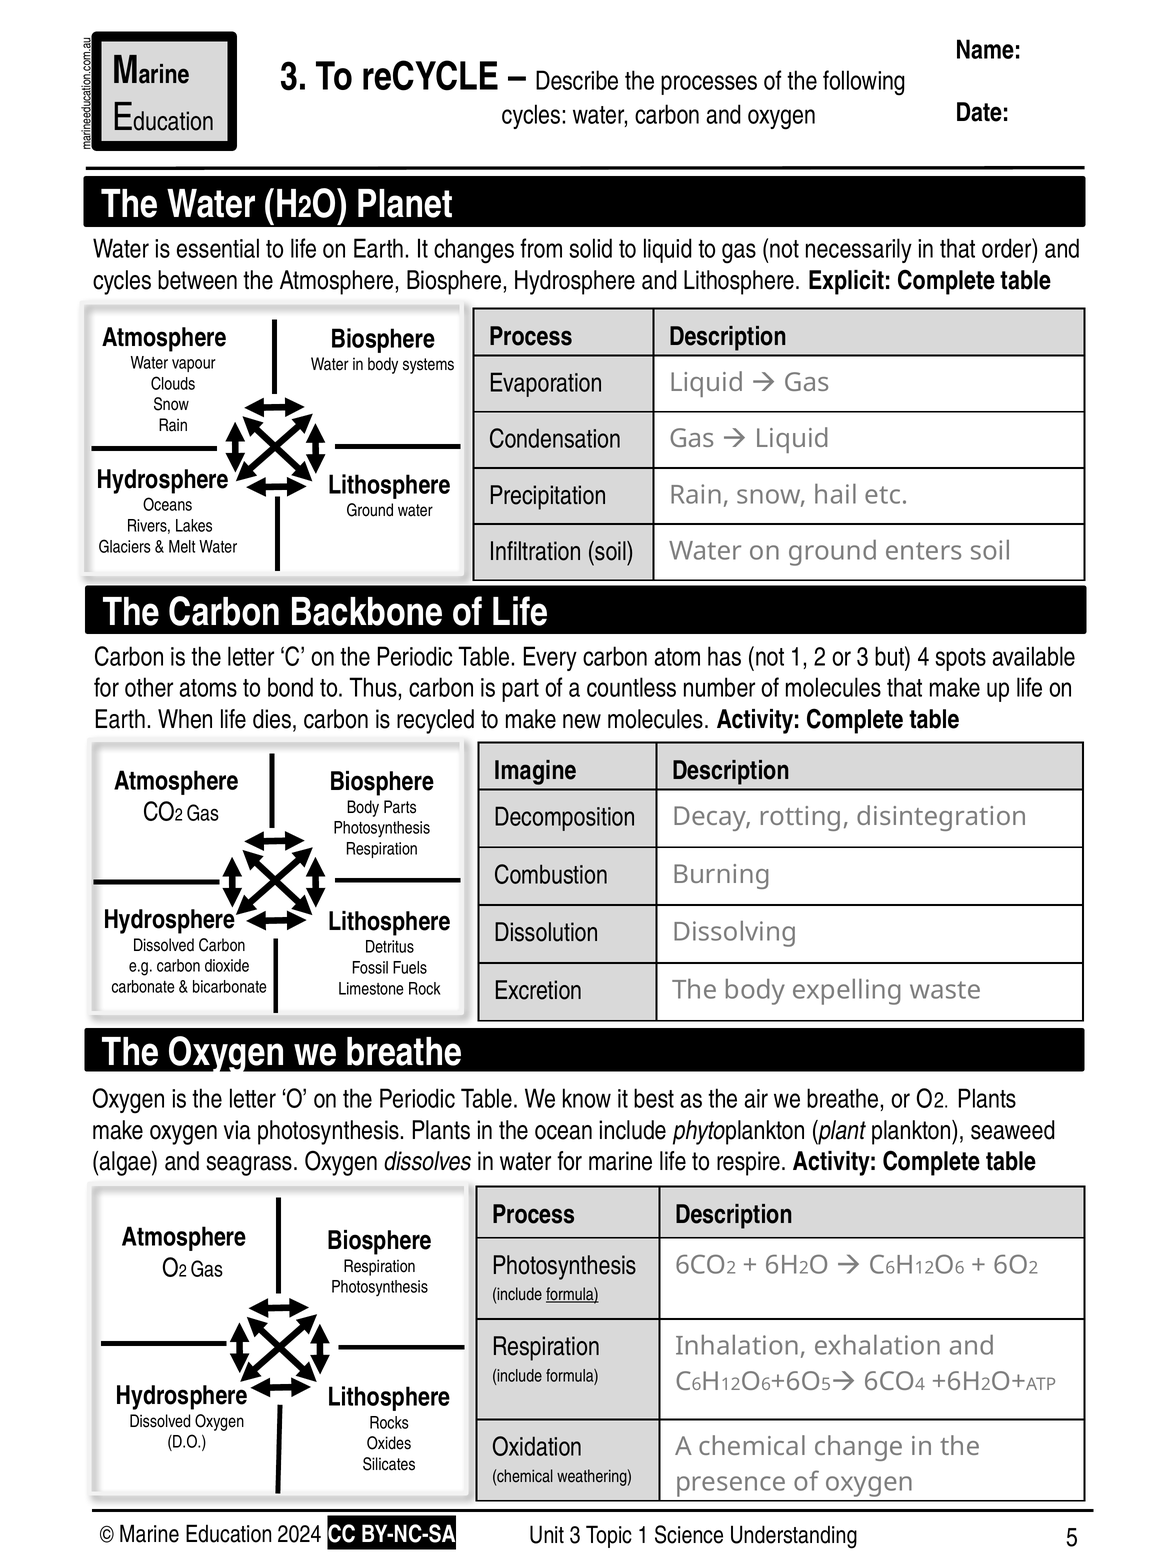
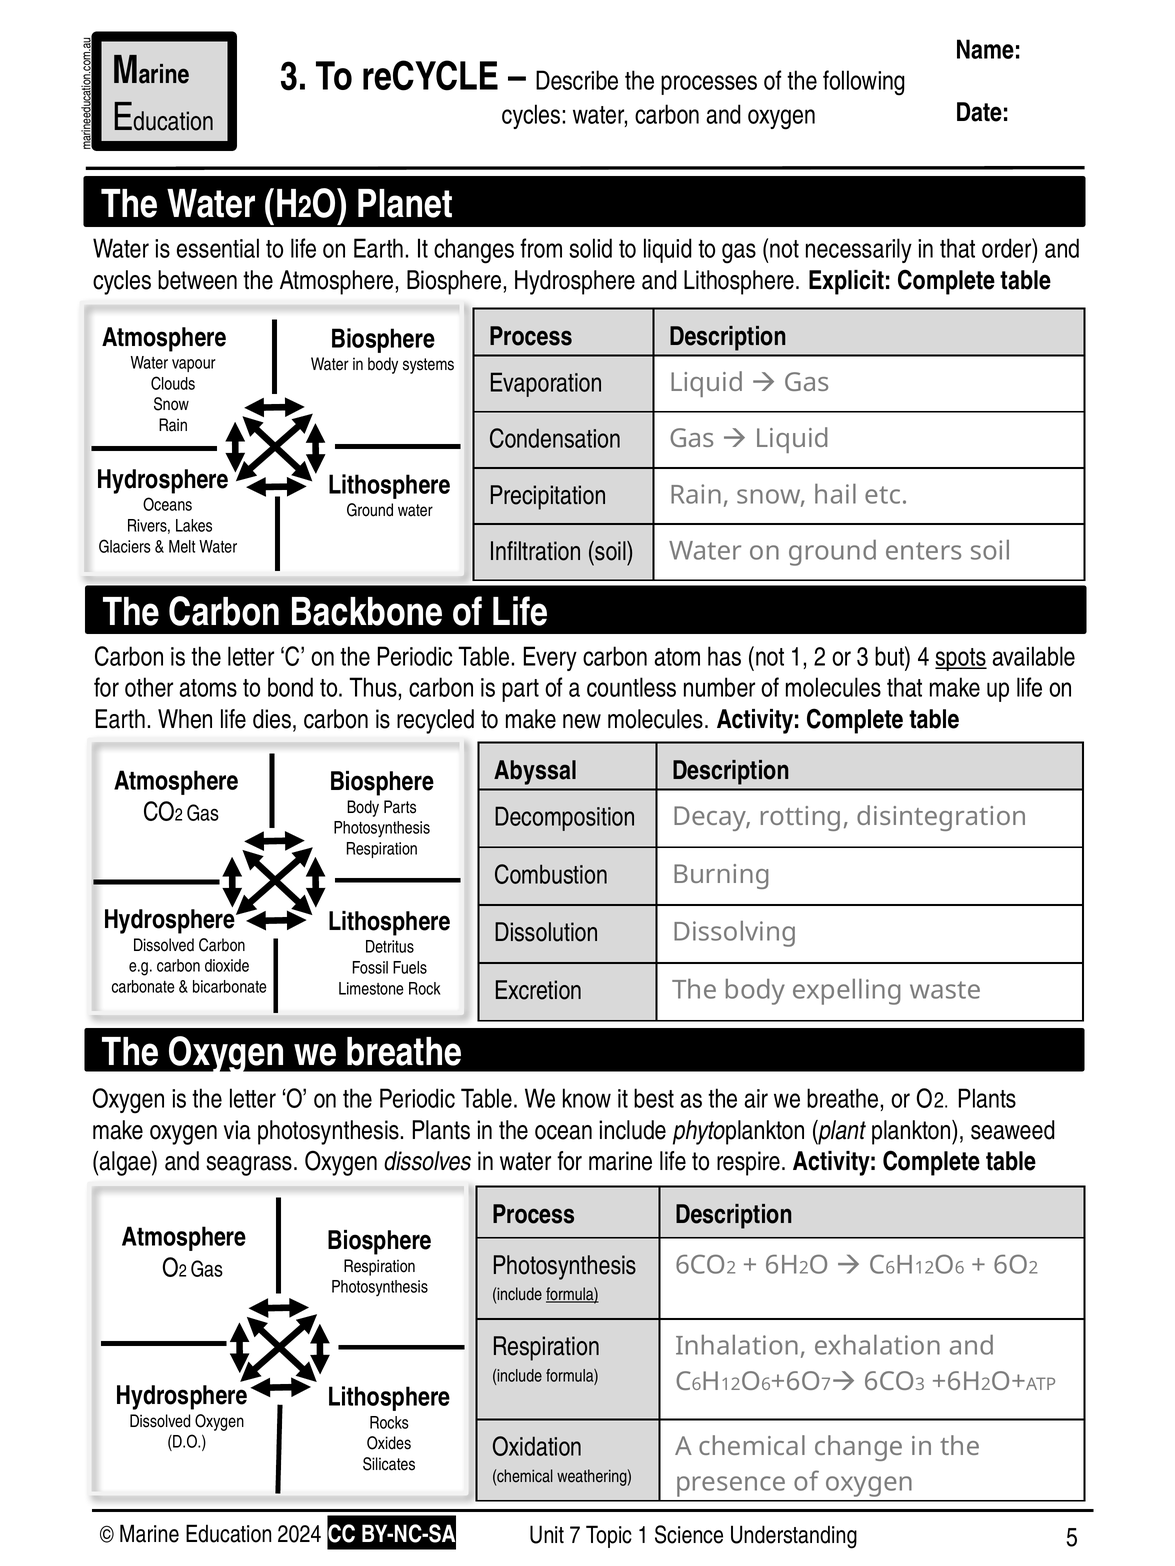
spots underline: none -> present (961, 657)
Imagine: Imagine -> Abyssal (536, 771)
5: 5 -> 7 (826, 1385)
4: 4 -> 3 (920, 1385)
Unit 3: 3 -> 7 (575, 1536)
